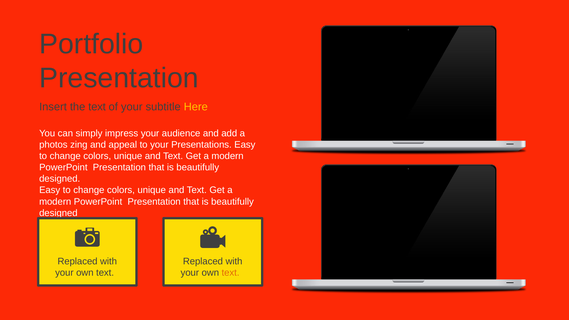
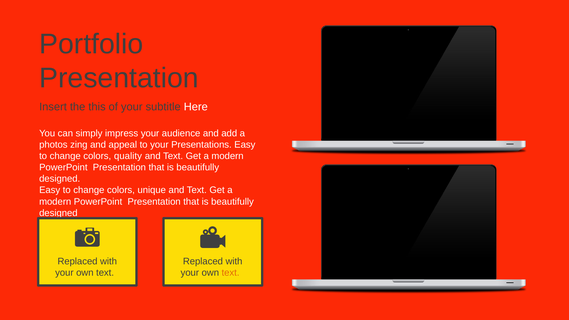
the text: text -> this (97, 107)
Here colour: yellow -> white (196, 107)
unique: unique -> quality (128, 156)
